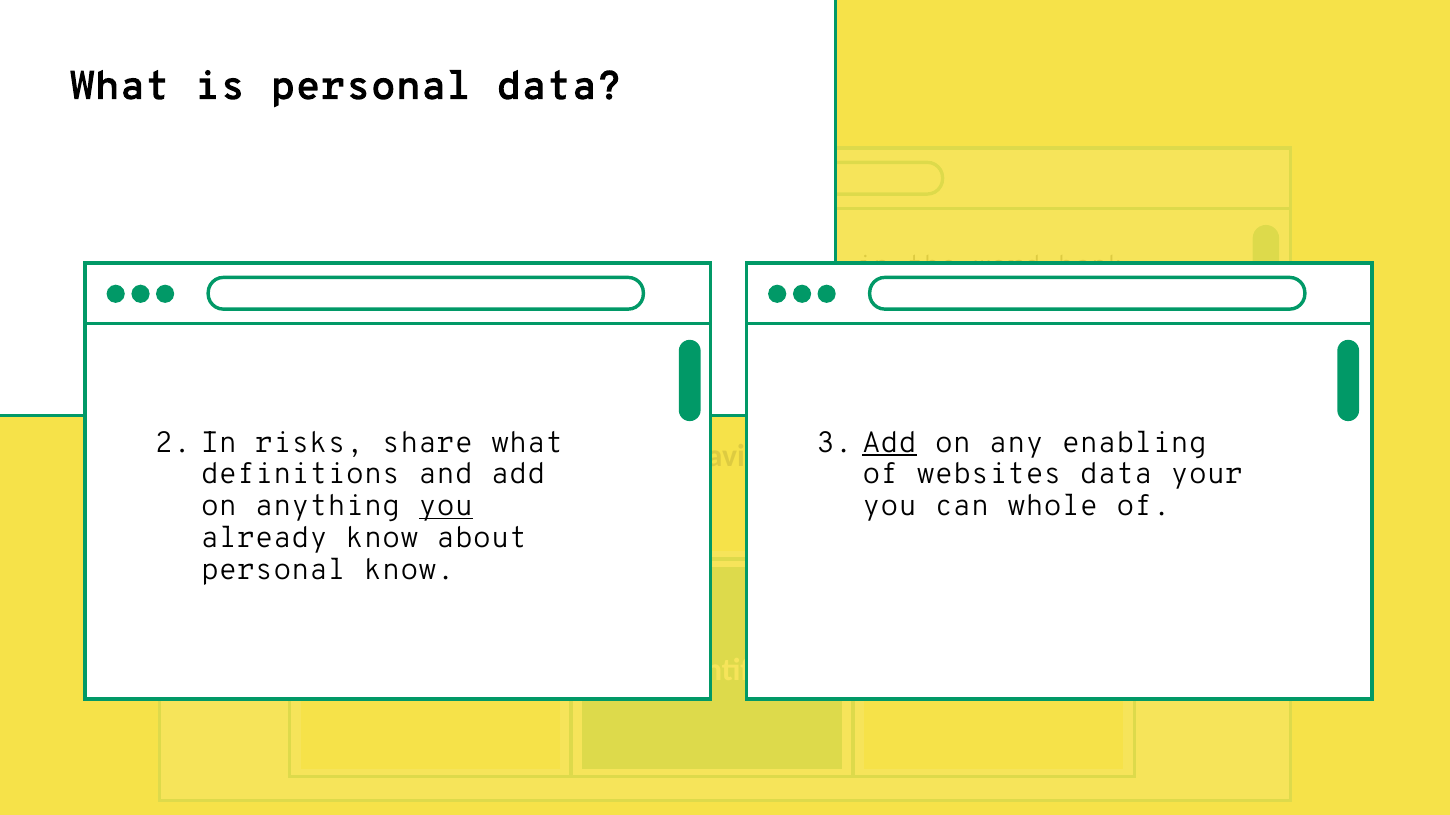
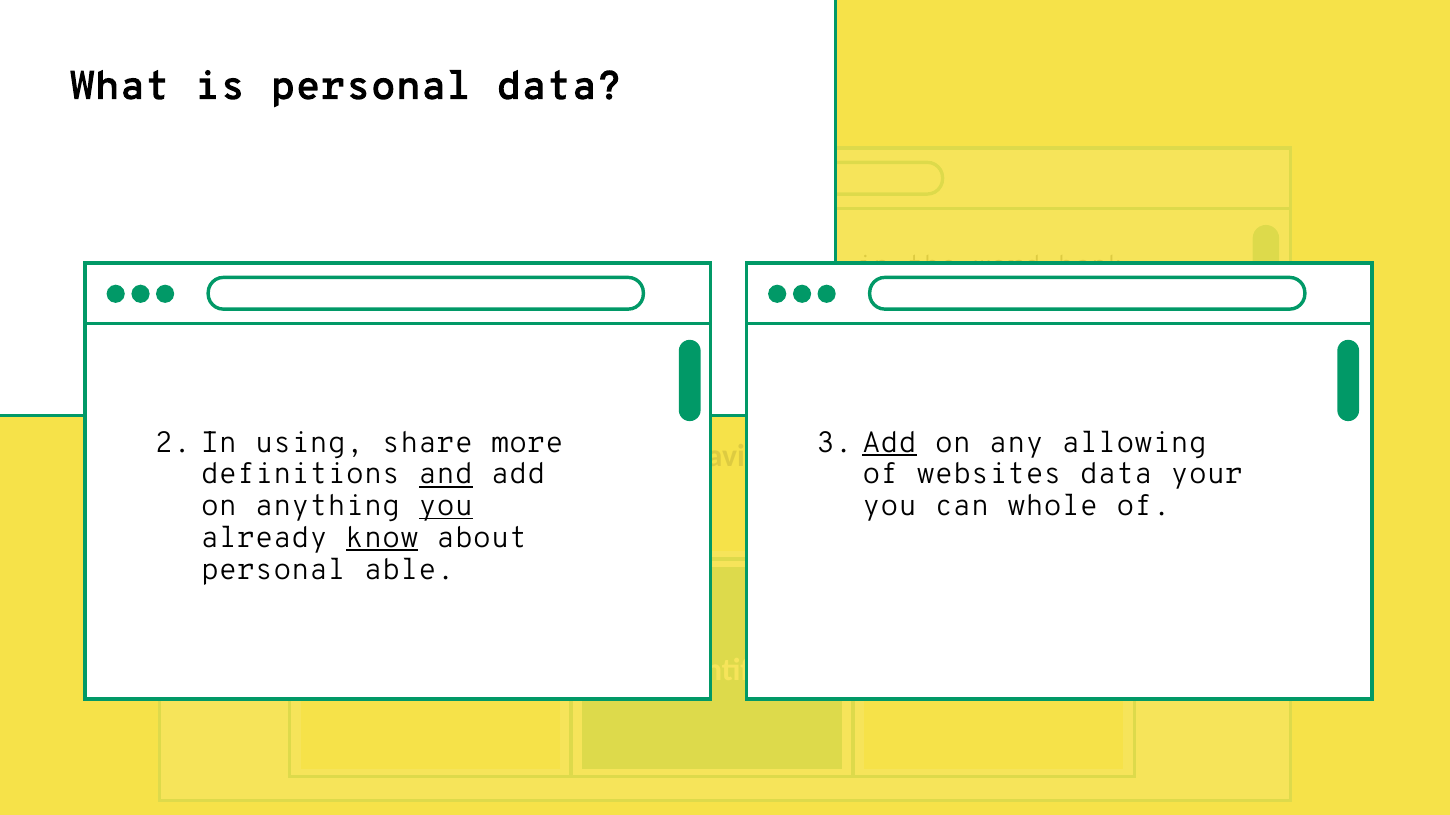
In risks: risks -> using (310, 443)
what: what -> more (527, 443)
enabling: enabling -> allowing (1134, 443)
and underline: none -> present (446, 474)
know underline: none -> present (382, 538)
personal know: know -> able (409, 570)
